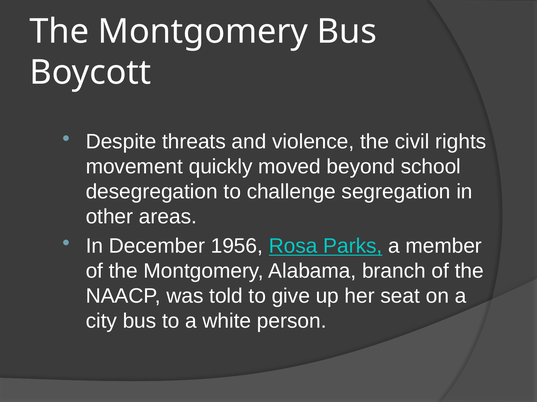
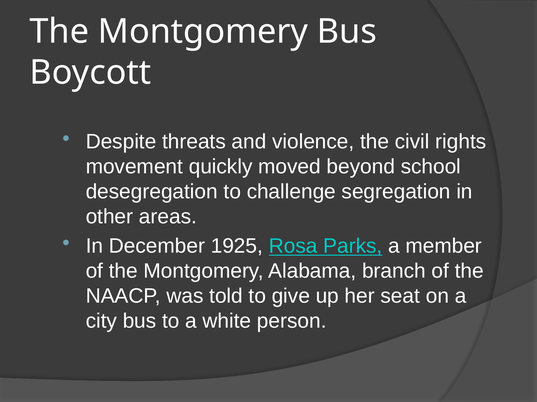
1956: 1956 -> 1925 (237, 246)
